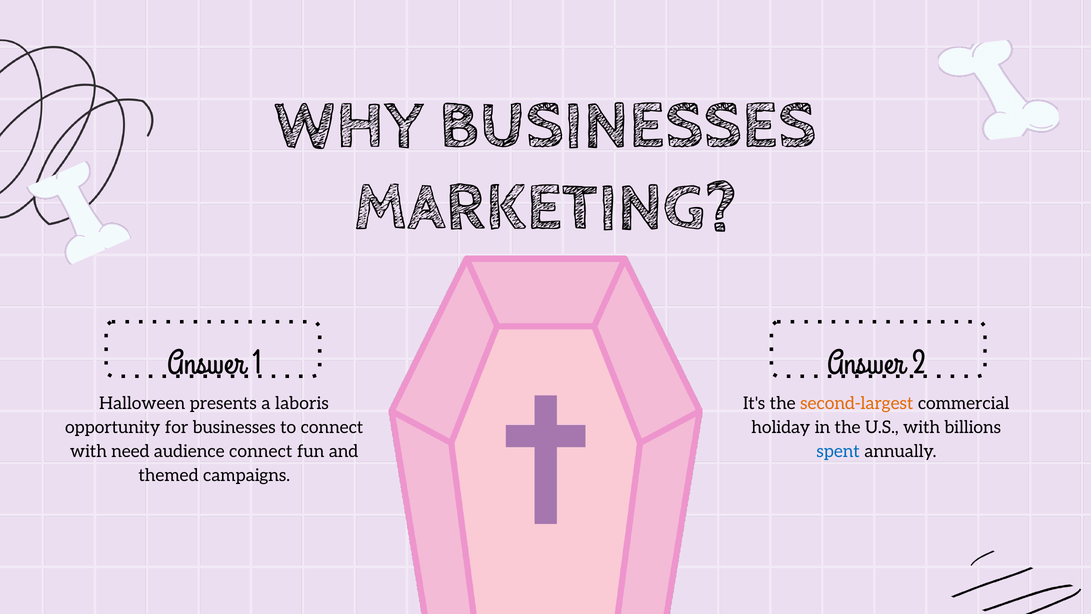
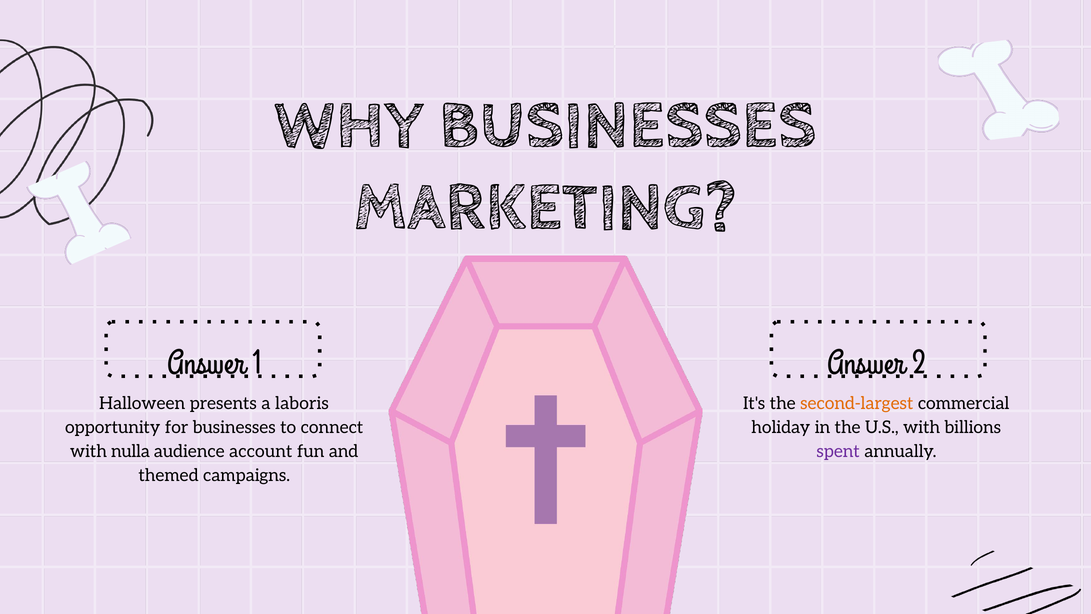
need: need -> nulla (130, 451)
audience connect: connect -> account (261, 451)
spent colour: blue -> purple (838, 451)
